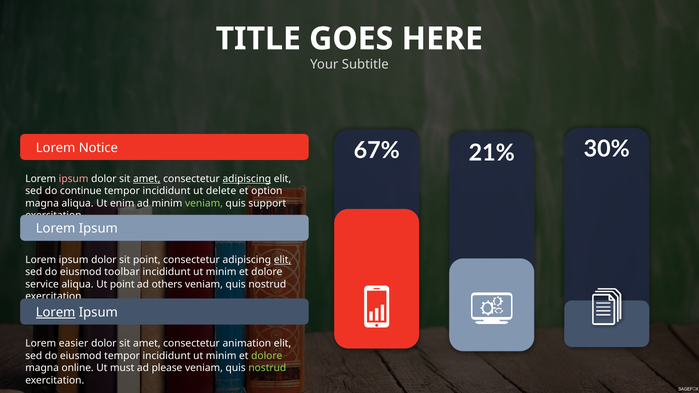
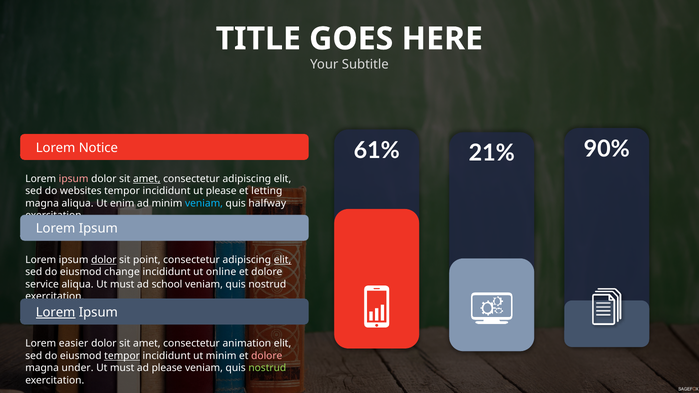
30%: 30% -> 90% (607, 149)
67%: 67% -> 61% (377, 150)
adipiscing underline: present -> none (247, 179)
continue: continue -> websites (81, 191)
ut delete: delete -> please (221, 191)
option: option -> letting (267, 191)
veniam colour: light green -> light blue (204, 203)
support: support -> halfway (267, 203)
dolor underline: none -> present (104, 260)
toolbar: toolbar -> change (122, 272)
minim: minim -> online (221, 272)
aliqua Ut point: point -> must (122, 284)
others: others -> school (167, 284)
tempor underline: none -> present (122, 356)
dolore colour: light green -> pink (267, 356)
online: online -> under (78, 368)
